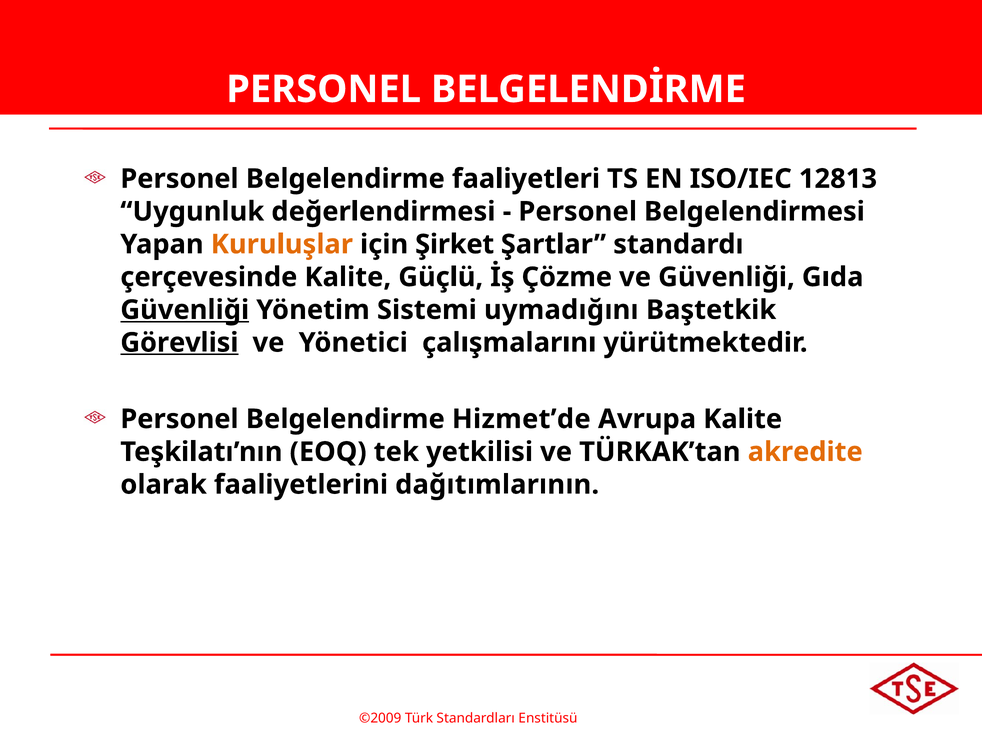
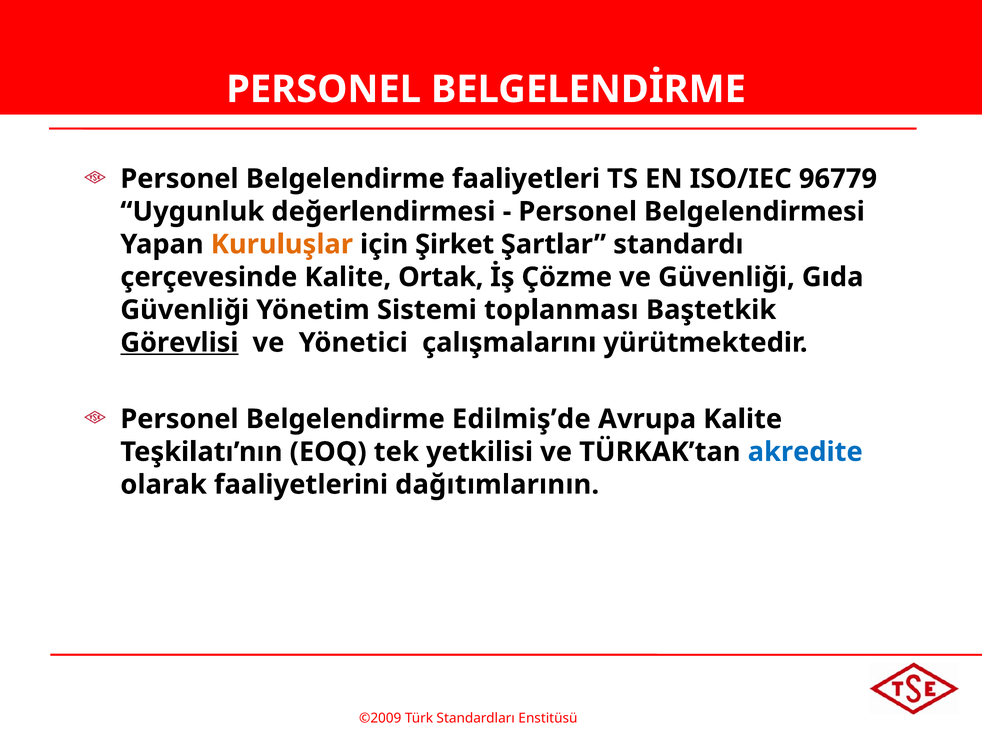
12813: 12813 -> 96779 (838, 179)
Güçlü: Güçlü -> Ortak (441, 277)
Güvenliği underline: present -> none (185, 310)
uymadığını: uymadığını -> toplanması (561, 310)
Hizmet’de: Hizmet’de -> Edilmiş’de (521, 419)
akredite colour: orange -> blue (805, 452)
